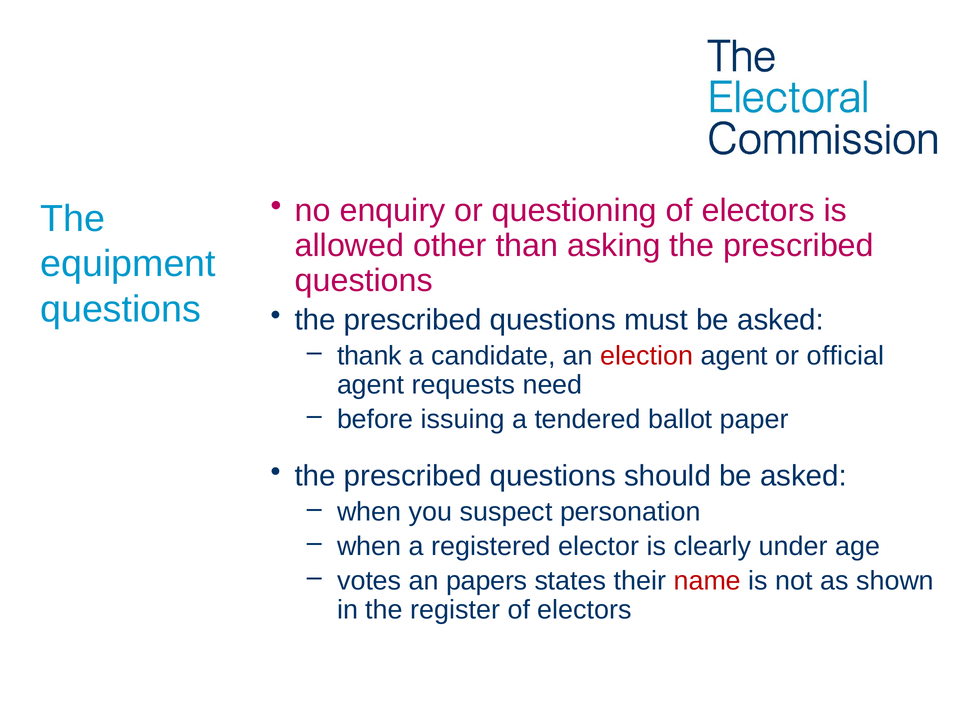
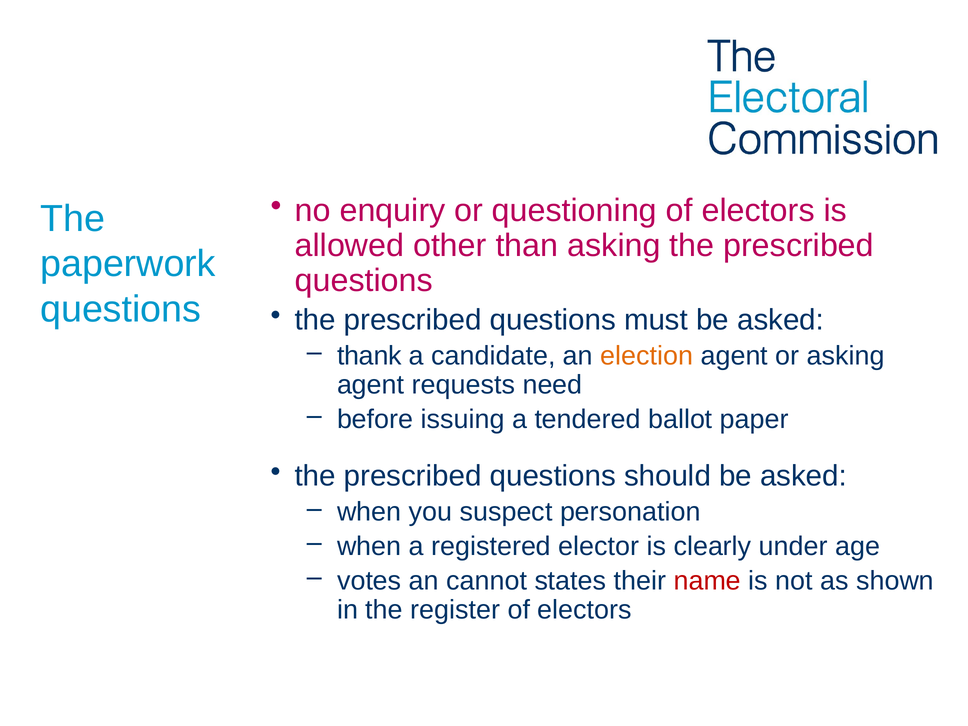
equipment: equipment -> paperwork (128, 264)
election colour: red -> orange (647, 356)
or official: official -> asking (846, 356)
papers: papers -> cannot (487, 581)
